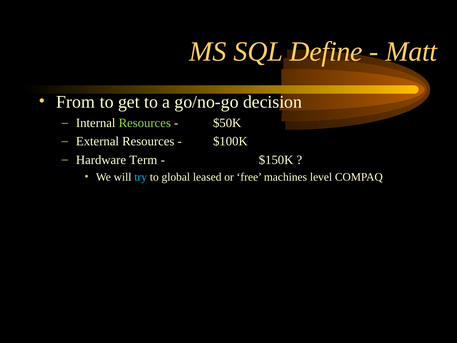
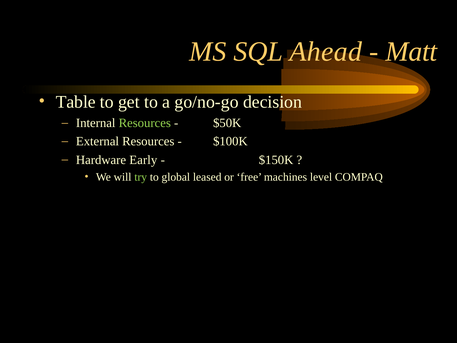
Define: Define -> Ahead (326, 51)
From: From -> Table (76, 102)
Term: Term -> Early (143, 160)
try colour: light blue -> light green (141, 177)
